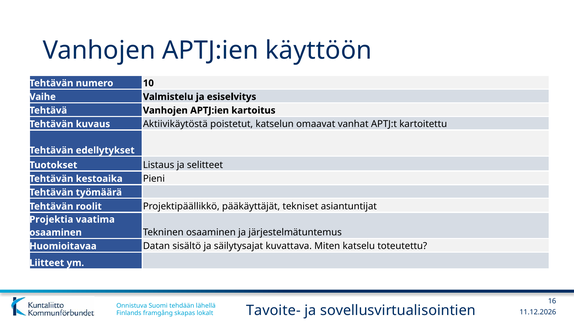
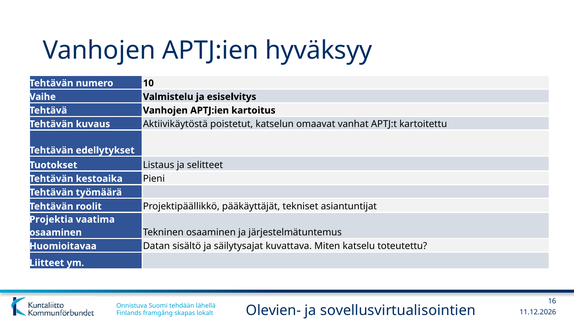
käyttöön: käyttöön -> hyväksyy (319, 50)
Tavoite-: Tavoite- -> Olevien- (273, 310)
